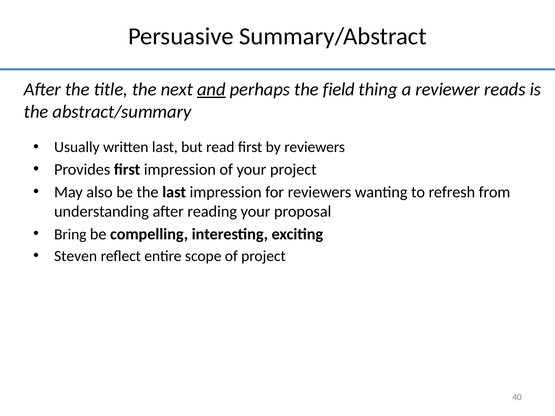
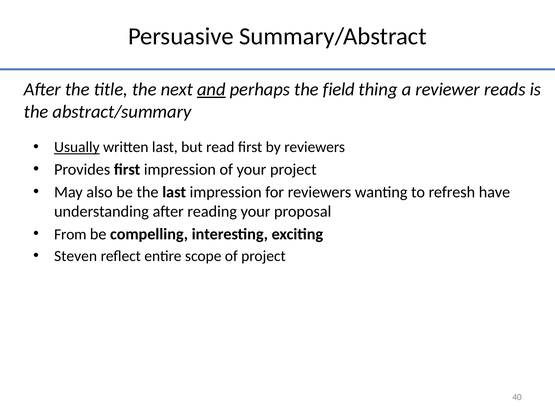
Usually underline: none -> present (77, 147)
from: from -> have (494, 192)
Bring: Bring -> From (70, 234)
